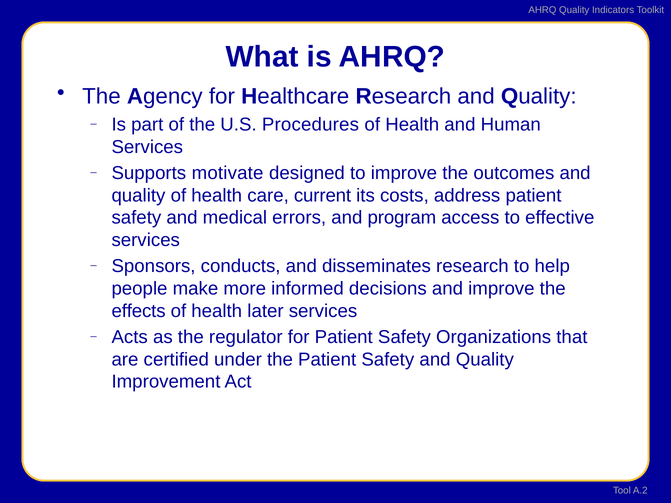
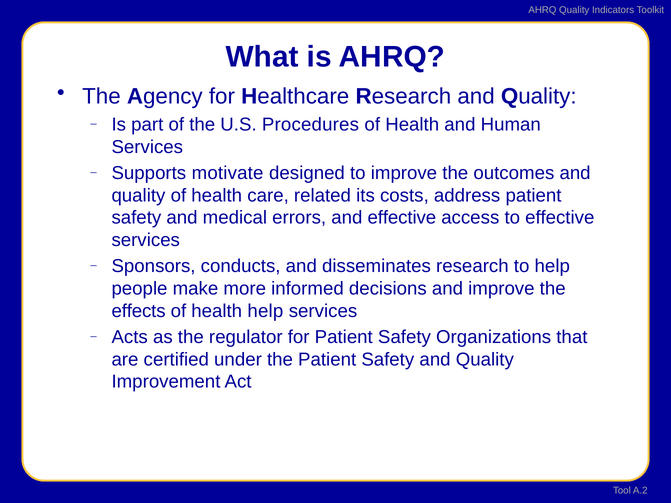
current: current -> related (322, 196)
and program: program -> effective (402, 218)
health later: later -> help (265, 311)
